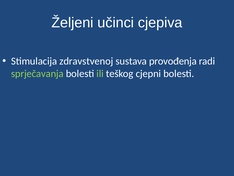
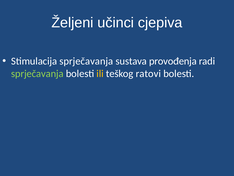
Stimulacija zdravstvenoj: zdravstvenoj -> sprječavanja (86, 61)
ili colour: light green -> yellow (100, 73)
cjepni: cjepni -> ratovi (148, 73)
